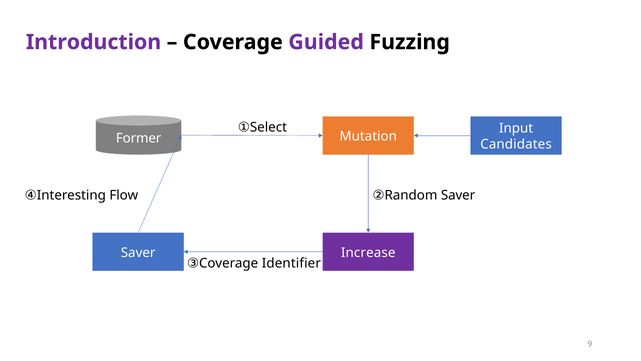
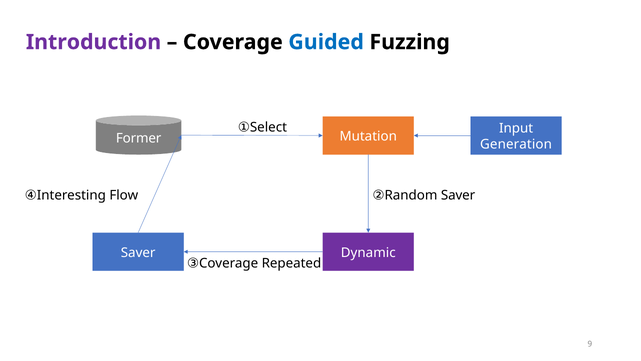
Guided colour: purple -> blue (326, 42)
Candidates: Candidates -> Generation (516, 144)
Increase: Increase -> Dynamic (368, 252)
Identifier: Identifier -> Repeated (291, 263)
